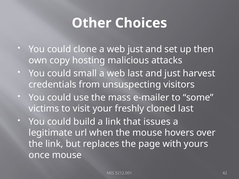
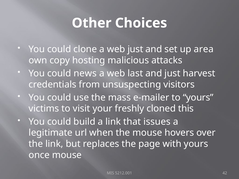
then: then -> area (204, 49)
small: small -> news (85, 73)
to some: some -> yours (198, 98)
cloned last: last -> this (186, 109)
